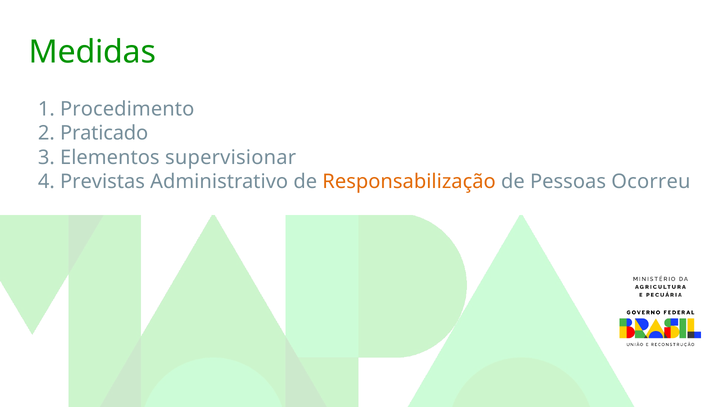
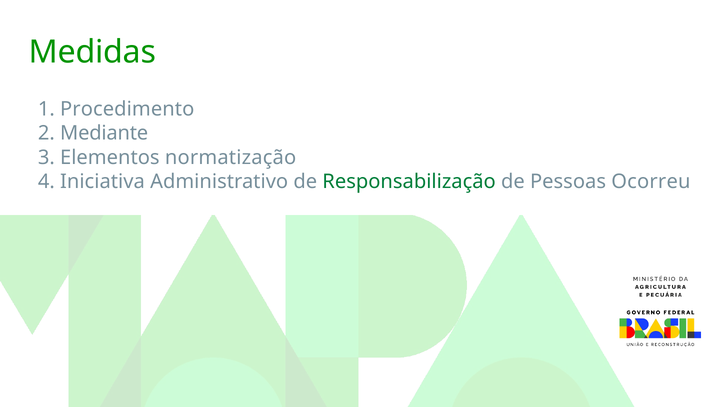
Praticado: Praticado -> Mediante (104, 133)
supervisionar: supervisionar -> normatização (231, 158)
Previstas: Previstas -> Iniciativa (102, 182)
Responsabilização colour: orange -> green (409, 182)
